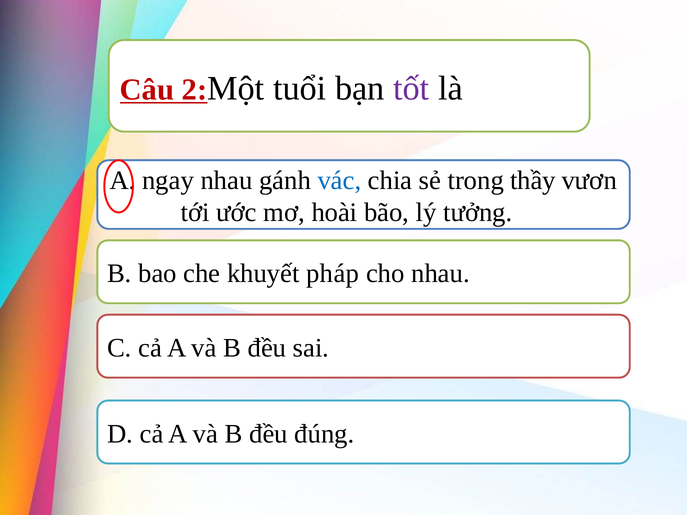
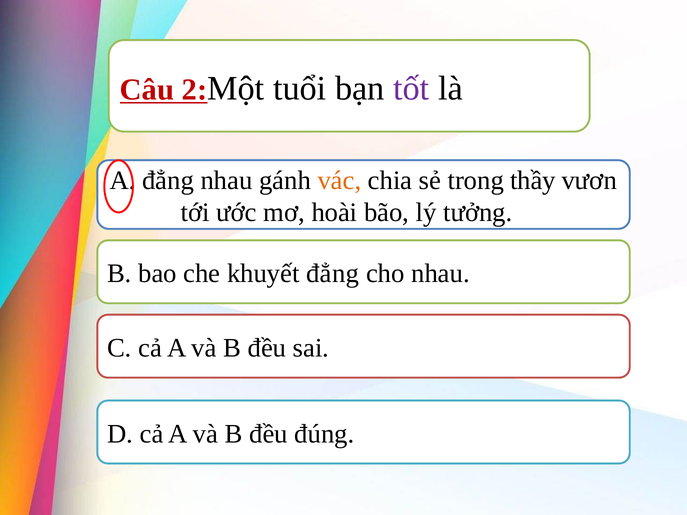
A ngay: ngay -> đẳng (168, 180)
vác colour: blue -> orange (339, 180)
khuyết pháp: pháp -> đẳng (333, 274)
